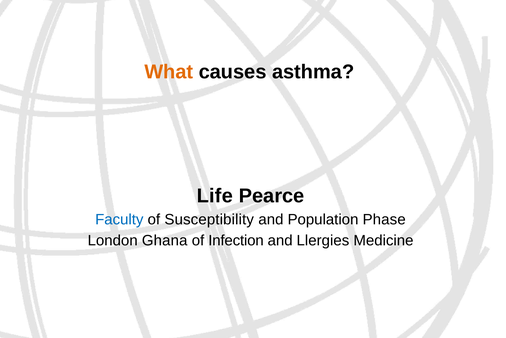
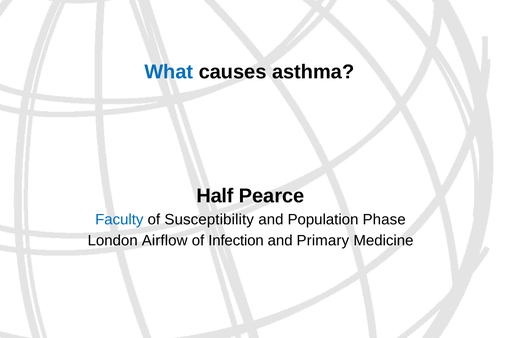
What colour: orange -> blue (169, 72)
Life: Life -> Half (215, 195)
Ghana: Ghana -> Airflow (165, 240)
Llergies: Llergies -> Primary (323, 240)
